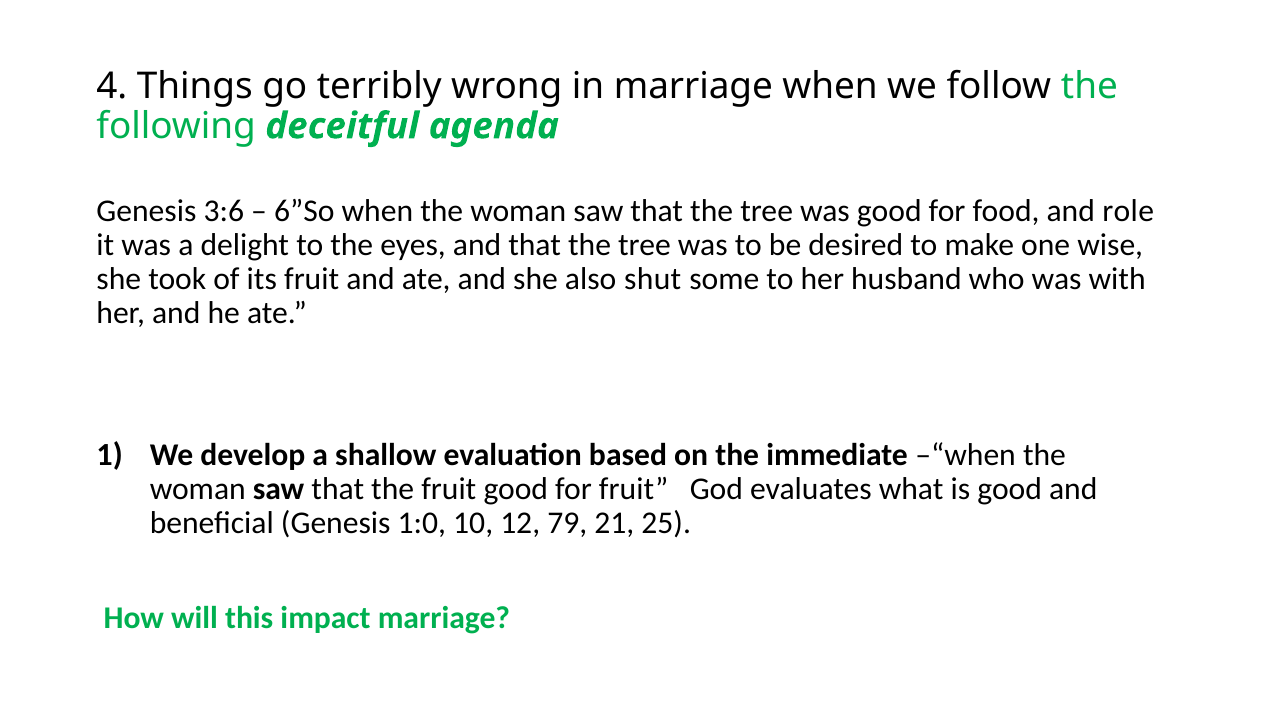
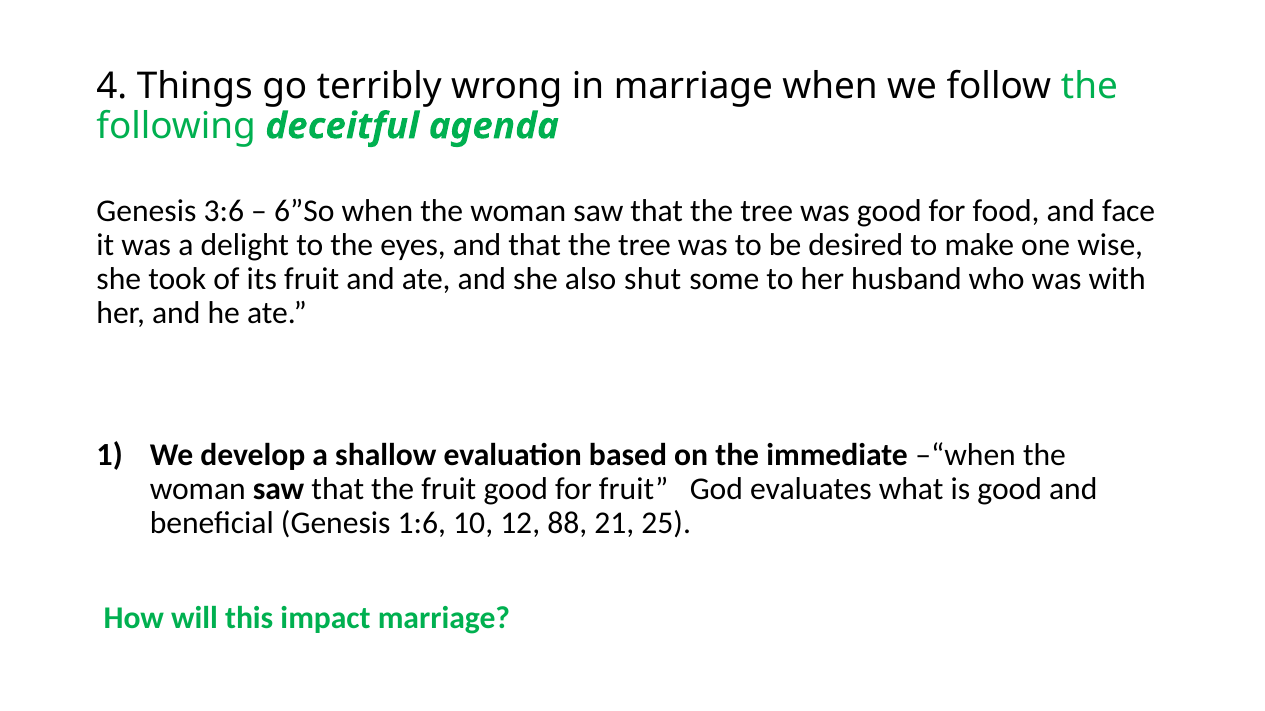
role: role -> face (1129, 211)
1:0: 1:0 -> 1:6 (422, 524)
79: 79 -> 88 (567, 524)
